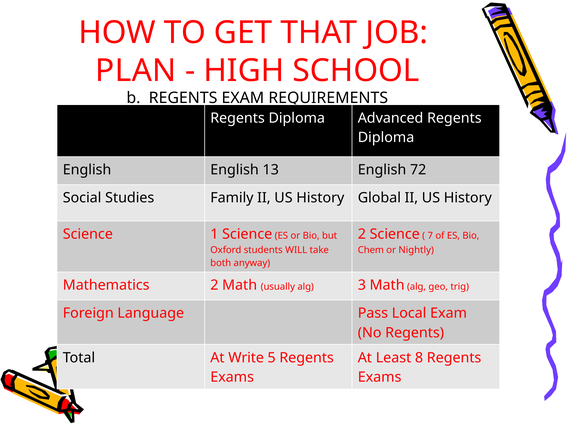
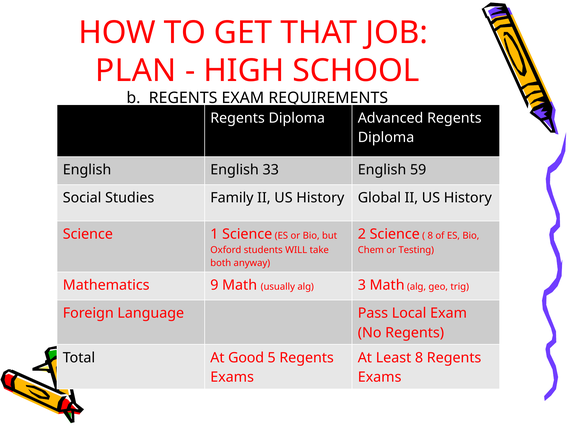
13: 13 -> 33 (271, 170)
72: 72 -> 59 (418, 170)
7: 7 -> 8 (430, 236)
Nightly: Nightly -> Testing (416, 250)
Mathematics 2: 2 -> 9 (214, 285)
Write: Write -> Good (246, 358)
